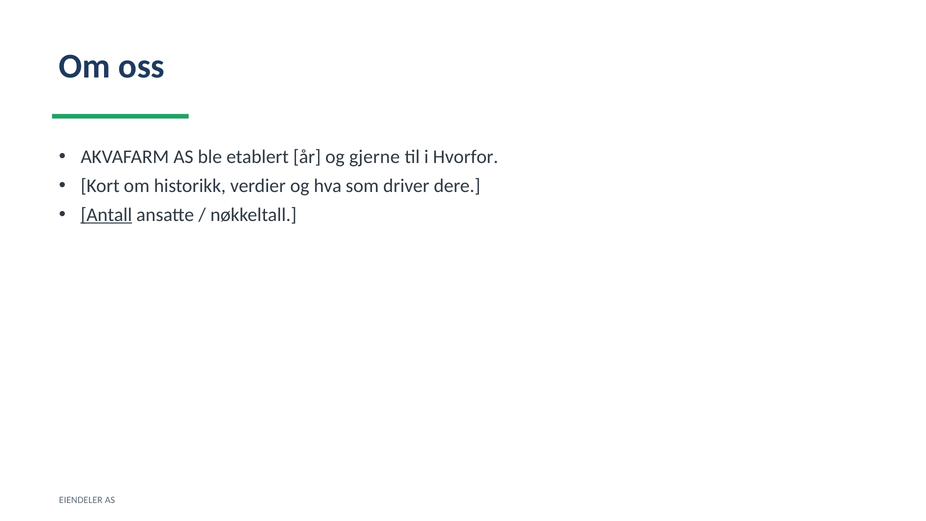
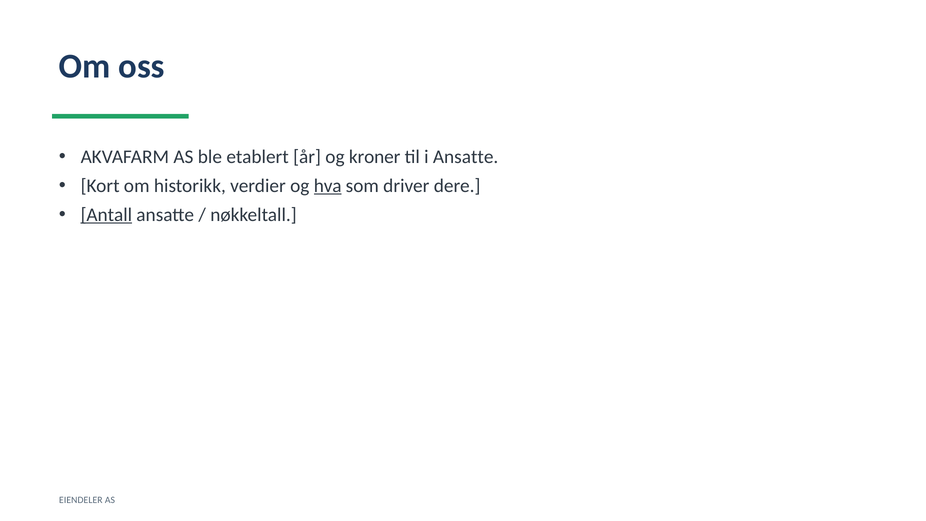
gjerne: gjerne -> kroner (375, 157)
i Hvorfor: Hvorfor -> Ansatte (466, 157)
hva underline: none -> present (328, 186)
